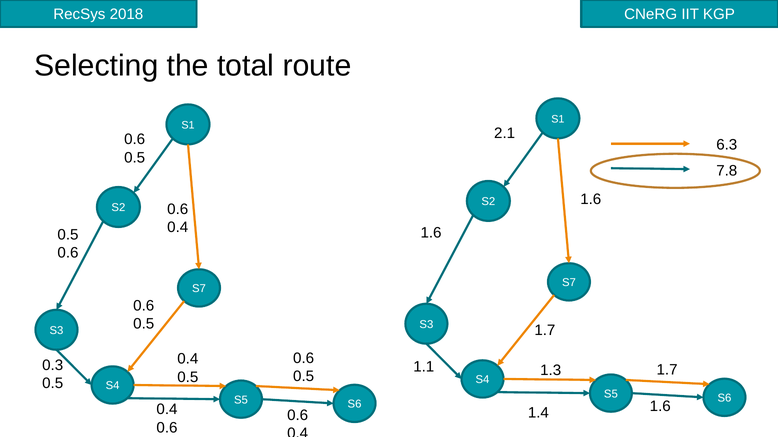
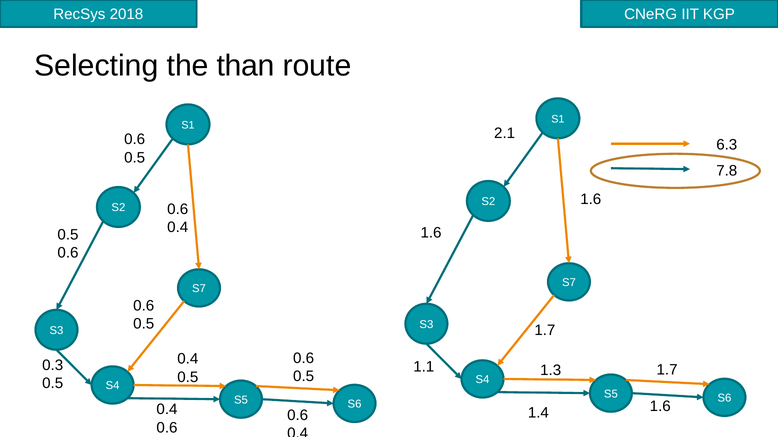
total: total -> than (246, 66)
